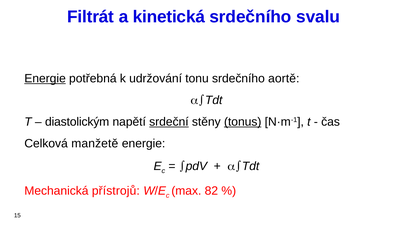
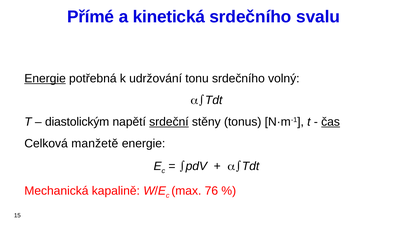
Filtrát: Filtrát -> Přímé (91, 17)
aortě: aortě -> volný (284, 79)
tonus underline: present -> none (243, 122)
čas underline: none -> present (331, 122)
přístrojů: přístrojů -> kapalině (116, 191)
82: 82 -> 76 (211, 191)
